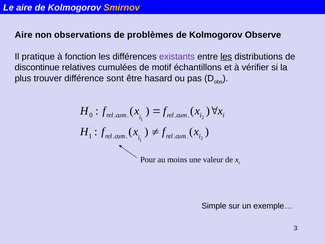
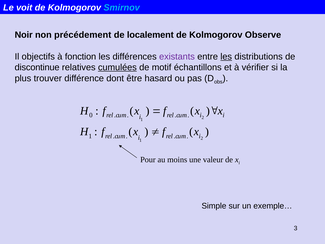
Le aire: aire -> voit (24, 8)
Smirnov colour: yellow -> light blue (122, 8)
Aire: Aire -> Noir (24, 35)
observations: observations -> précédement (83, 35)
problèmes: problèmes -> localement (150, 35)
pratique: pratique -> objectifs (38, 57)
cumulées underline: none -> present (117, 67)
sont: sont -> dont (115, 78)
